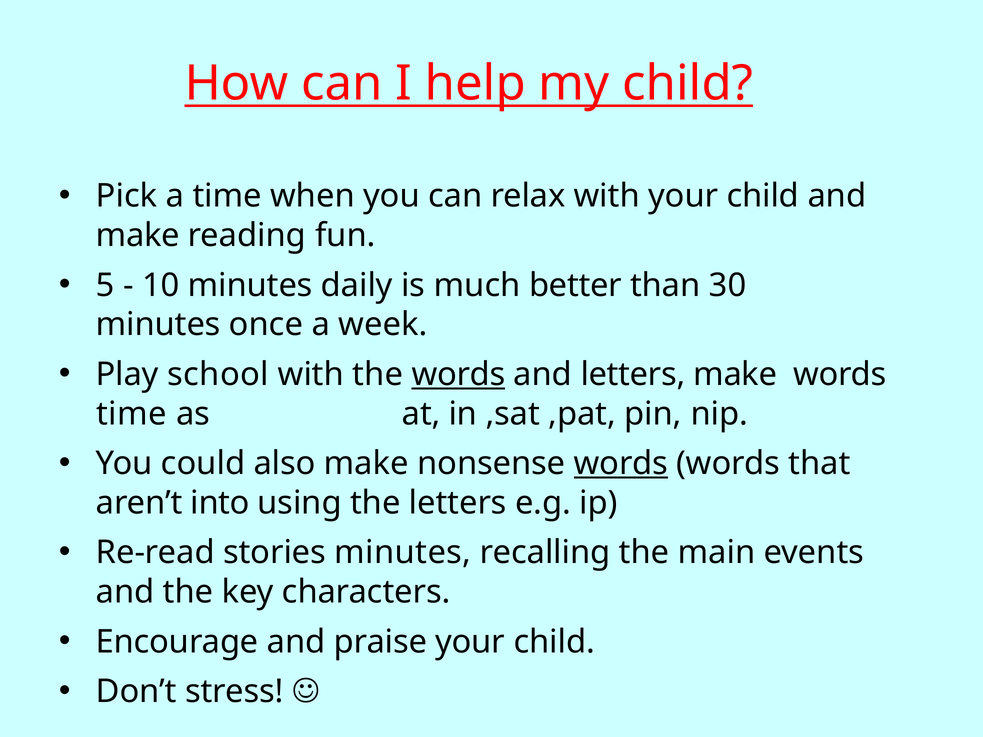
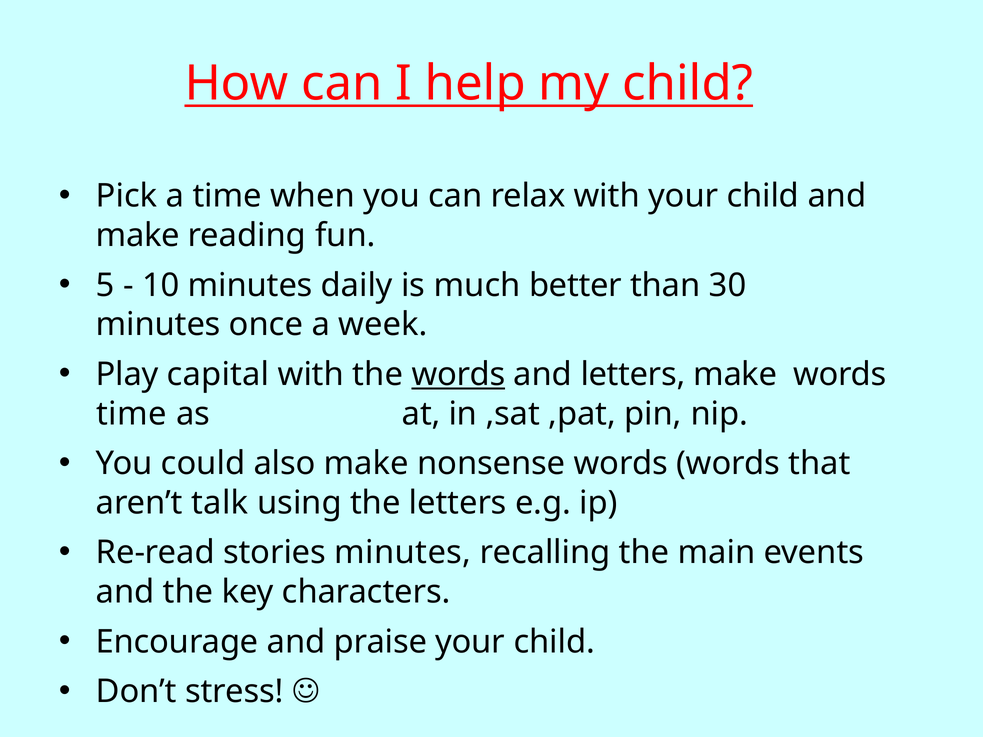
school: school -> capital (218, 375)
words underline: present -> none (621, 464)
into: into -> talk (220, 503)
